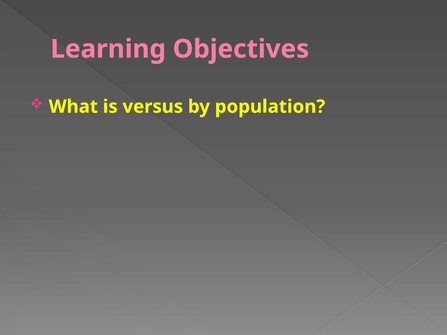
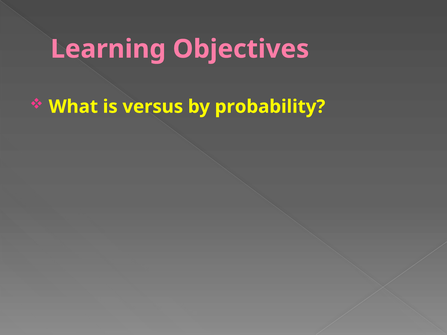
population: population -> probability (270, 107)
